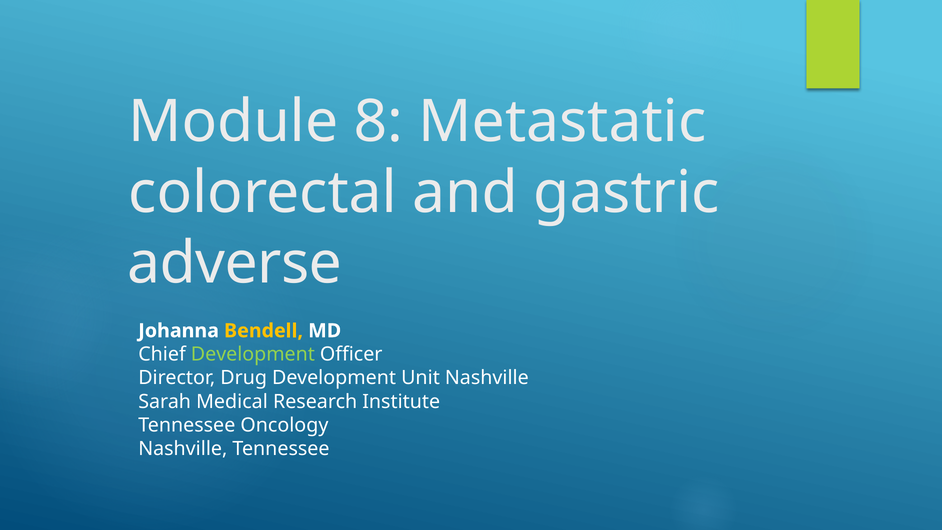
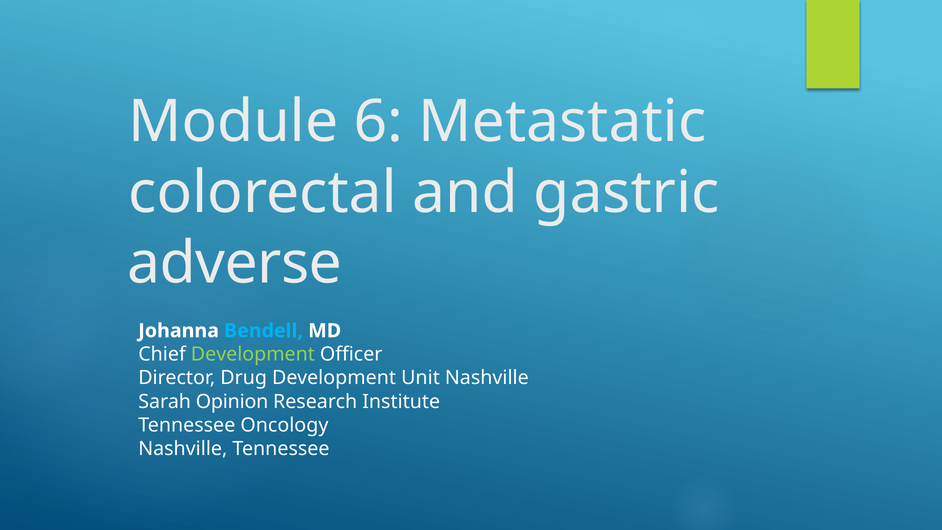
8: 8 -> 6 (378, 122)
Bendell colour: yellow -> light blue (264, 331)
Medical: Medical -> Opinion (232, 401)
